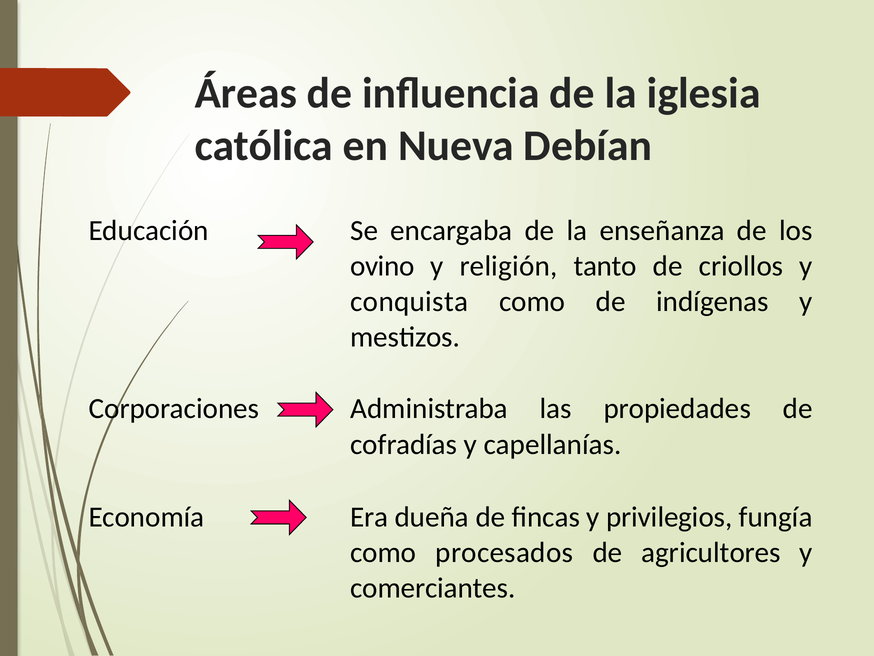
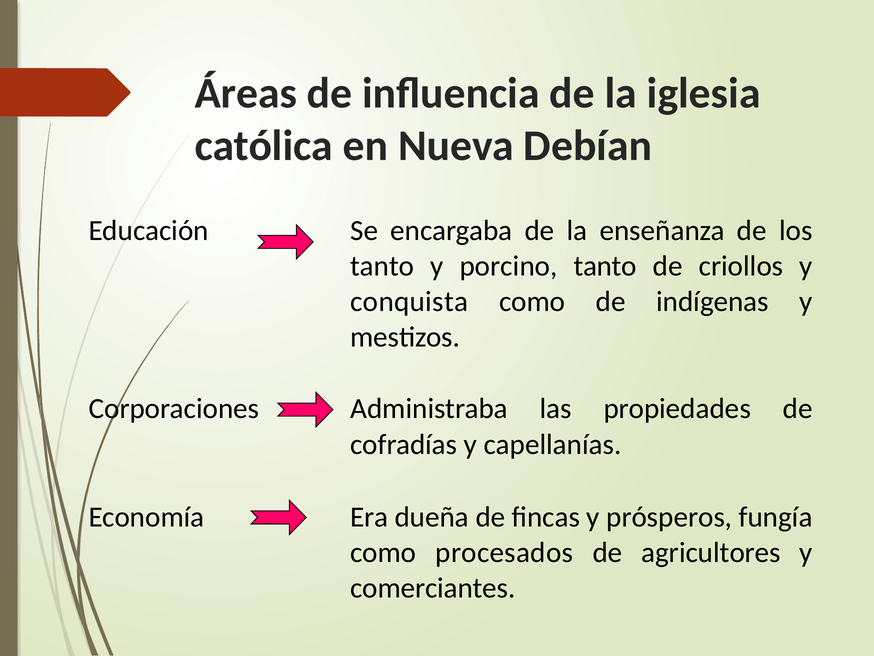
ovino: ovino -> tanto (382, 266)
religión: religión -> porcino (509, 266)
privilegios: privilegios -> prósperos (669, 517)
